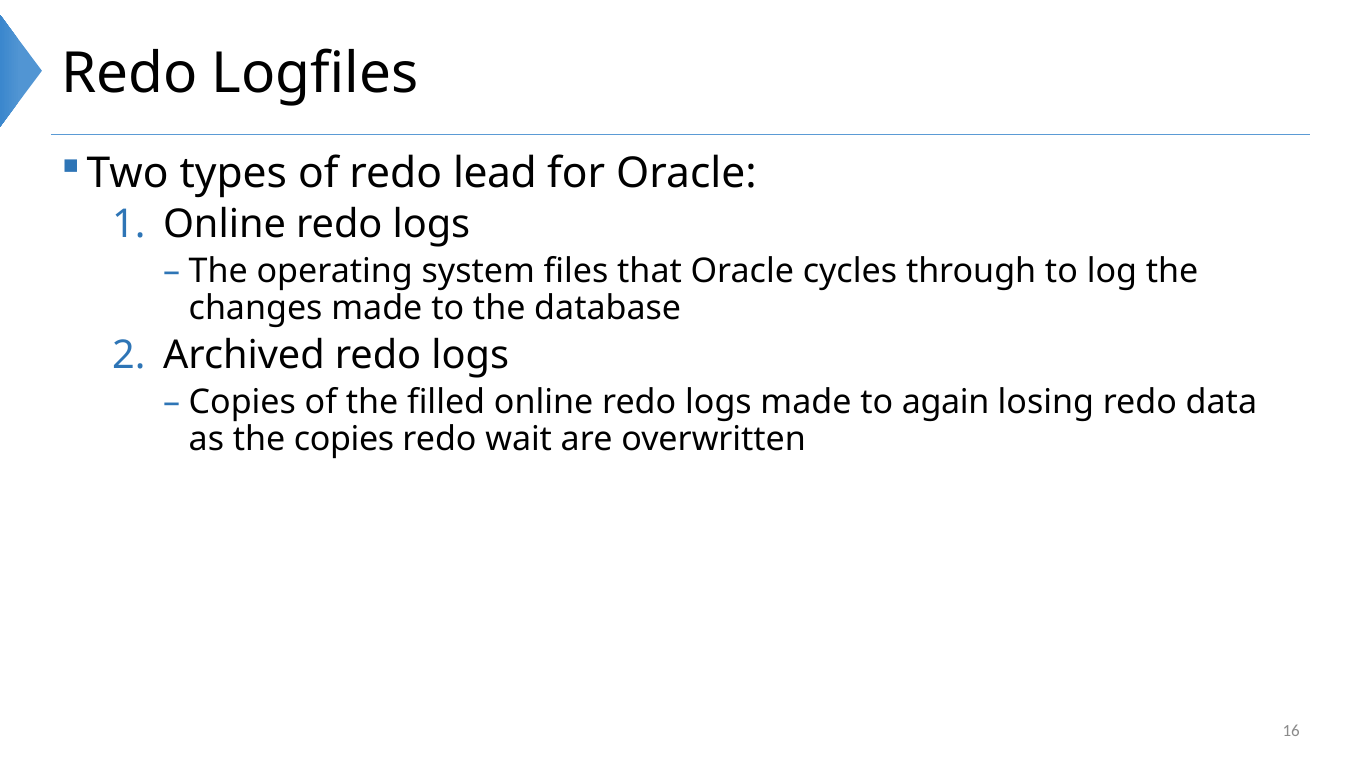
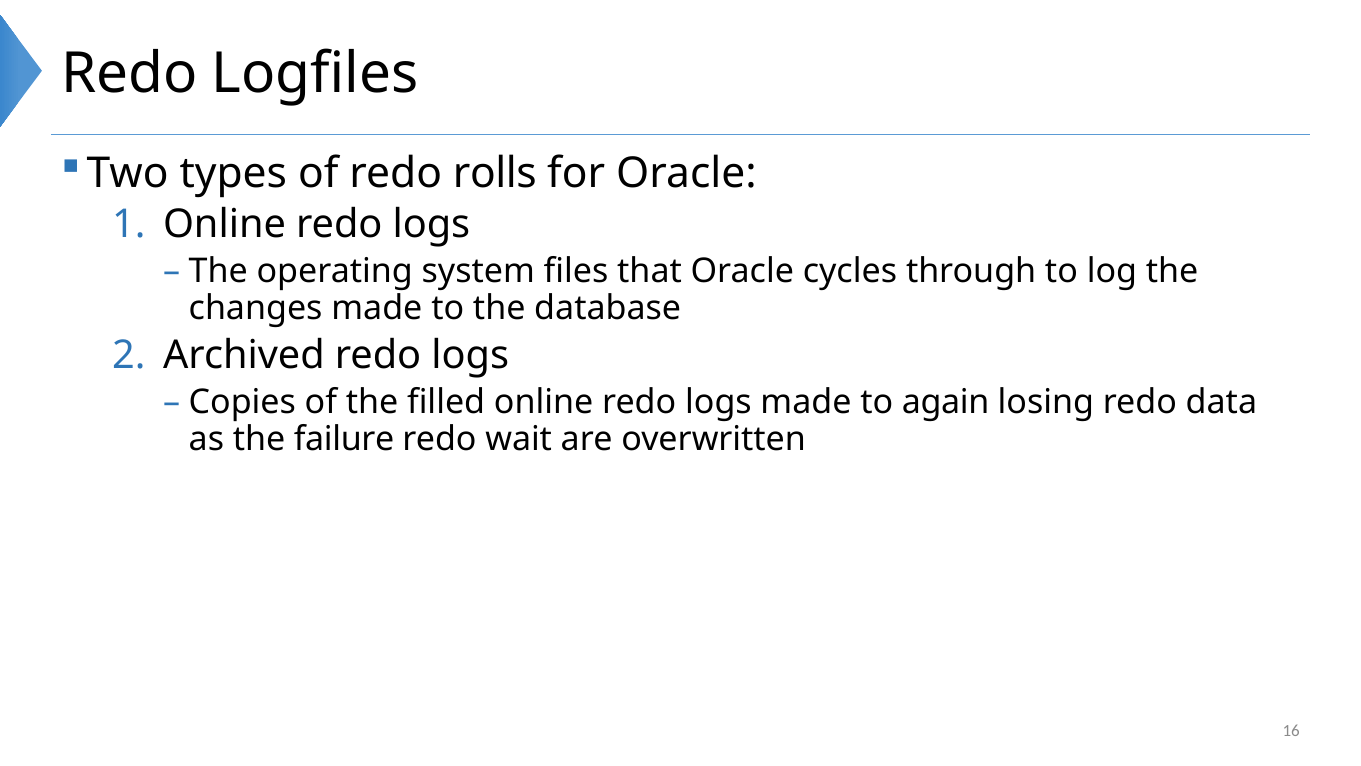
lead: lead -> rolls (495, 173)
the copies: copies -> failure (344, 439)
